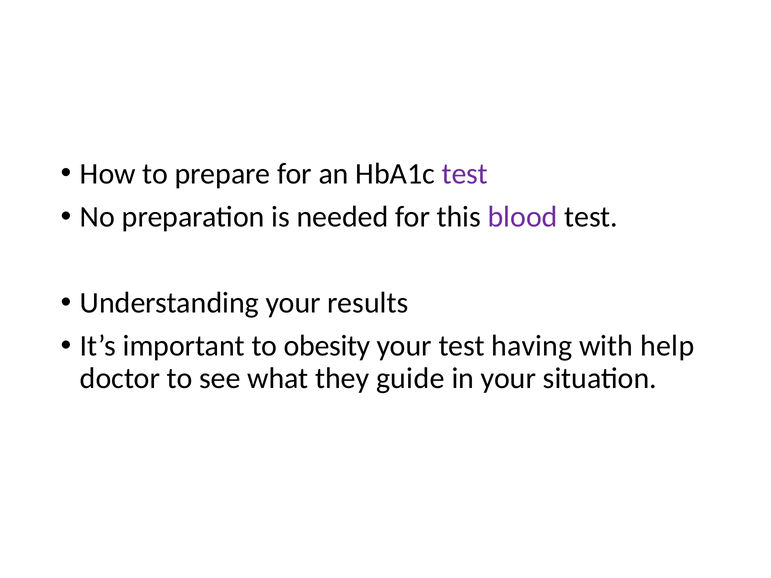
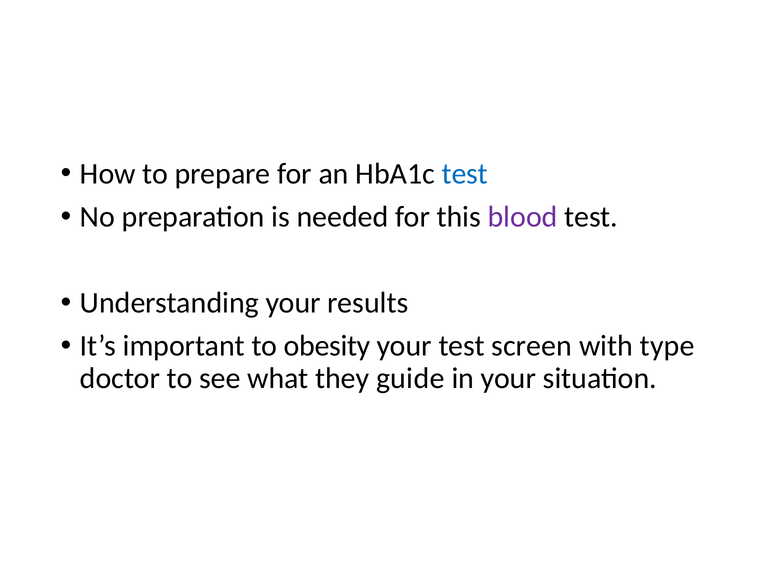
test colour: purple -> blue (465, 174)
having: having -> screen (532, 346)
help: help -> type (667, 346)
